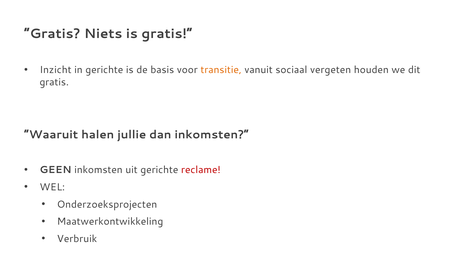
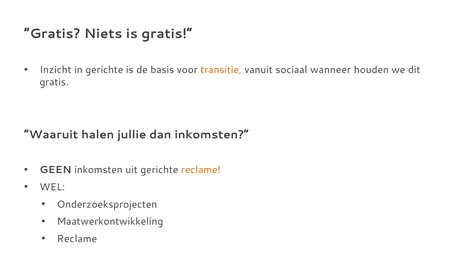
vergeten: vergeten -> wanneer (331, 70)
reclame colour: red -> orange (201, 170)
Verbruik: Verbruik -> Reclame (77, 239)
